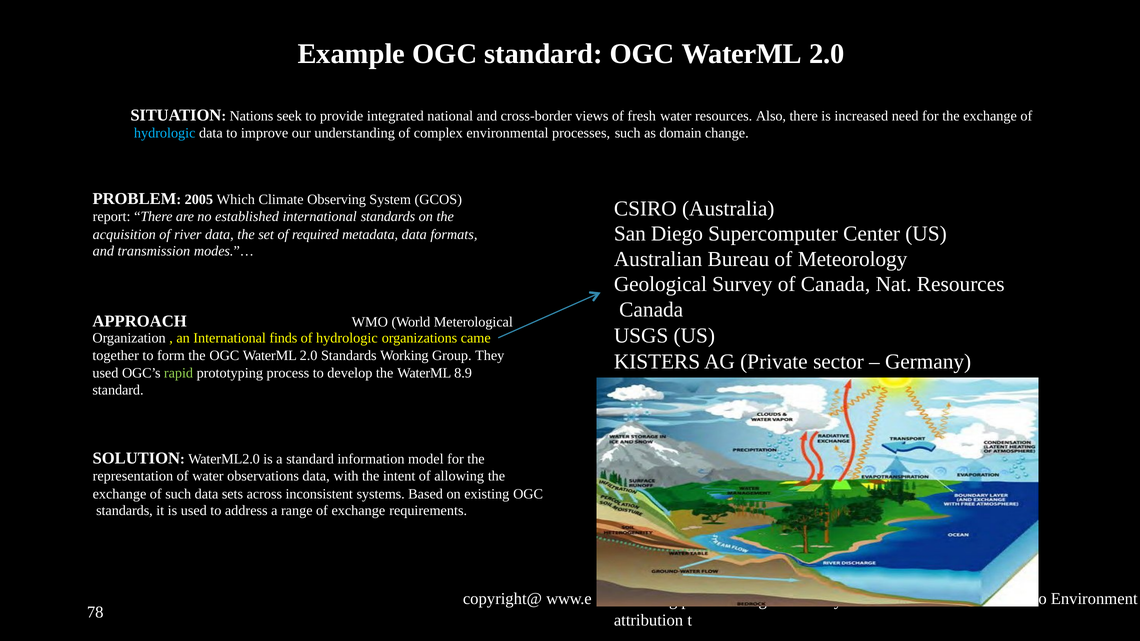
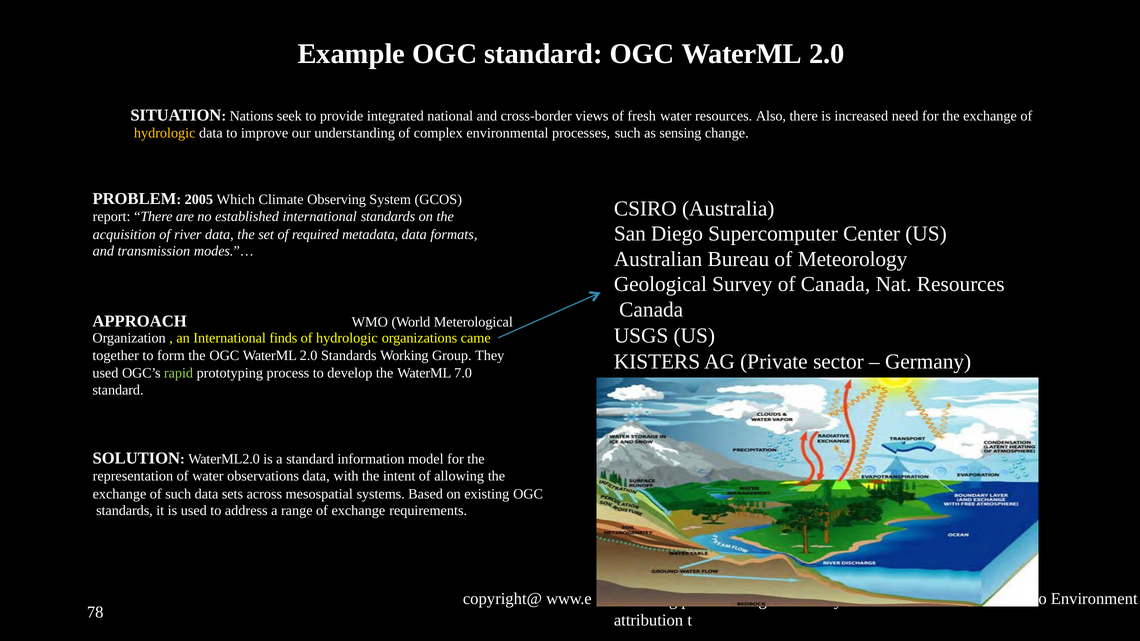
hydrologic colour: light blue -> yellow (165, 133)
domain: domain -> sensing (680, 133)
8.9: 8.9 -> 7.0 (463, 373)
inconsistent: inconsistent -> mesospatial (319, 494)
